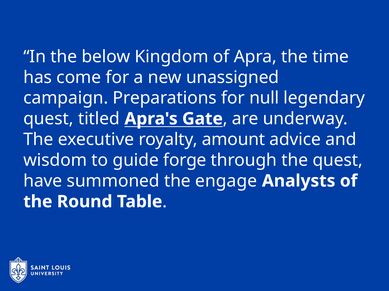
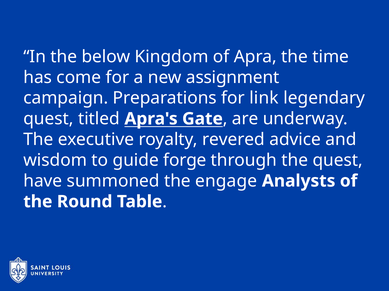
unassigned: unassigned -> assignment (233, 78)
null: null -> link (264, 98)
amount: amount -> revered (233, 140)
